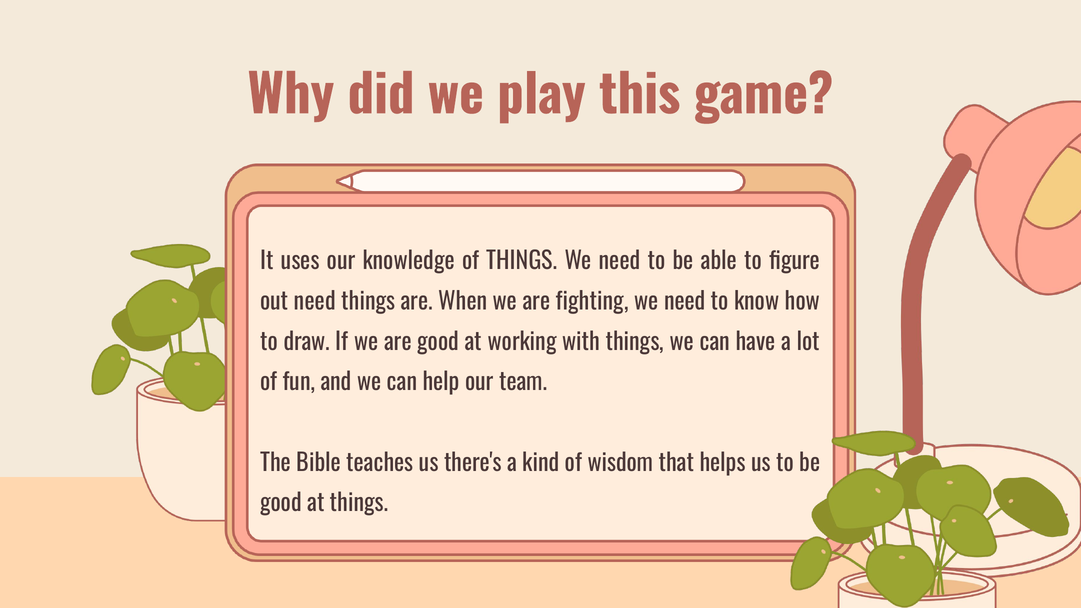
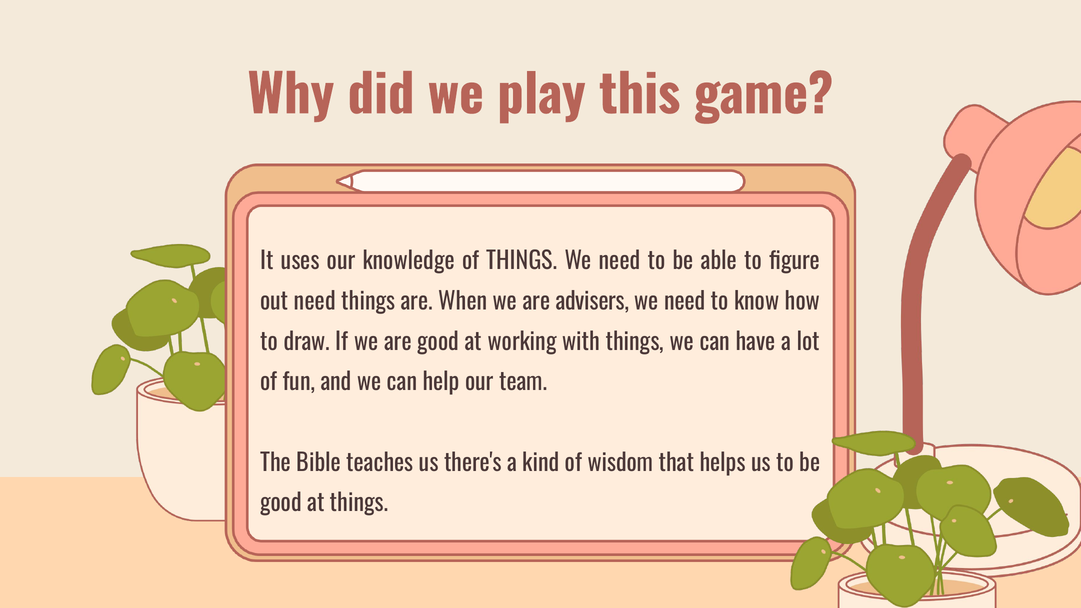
fighting: fighting -> advisers (592, 302)
